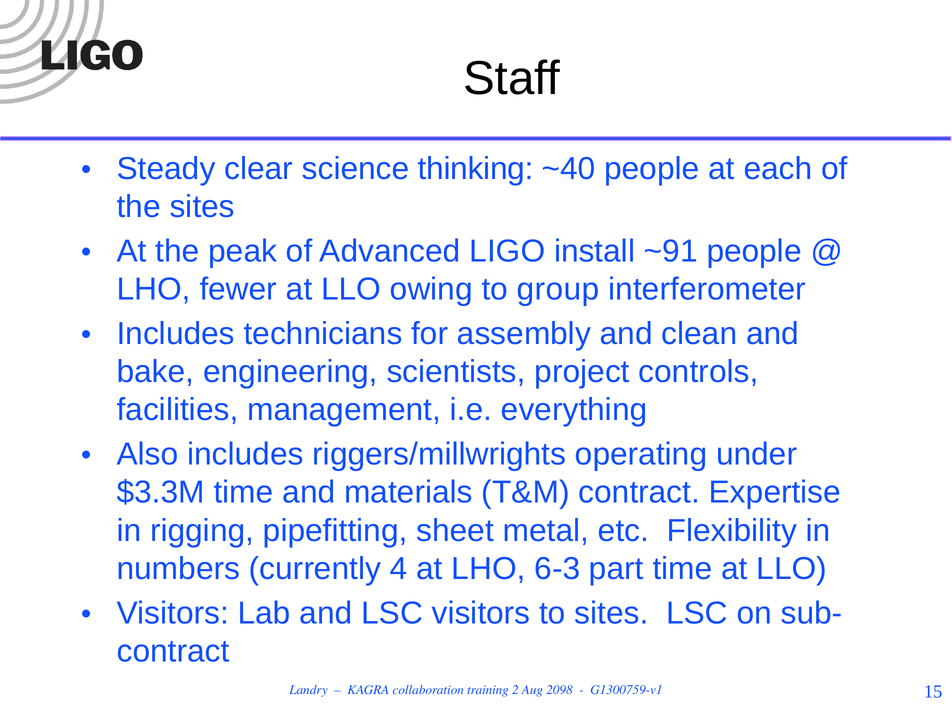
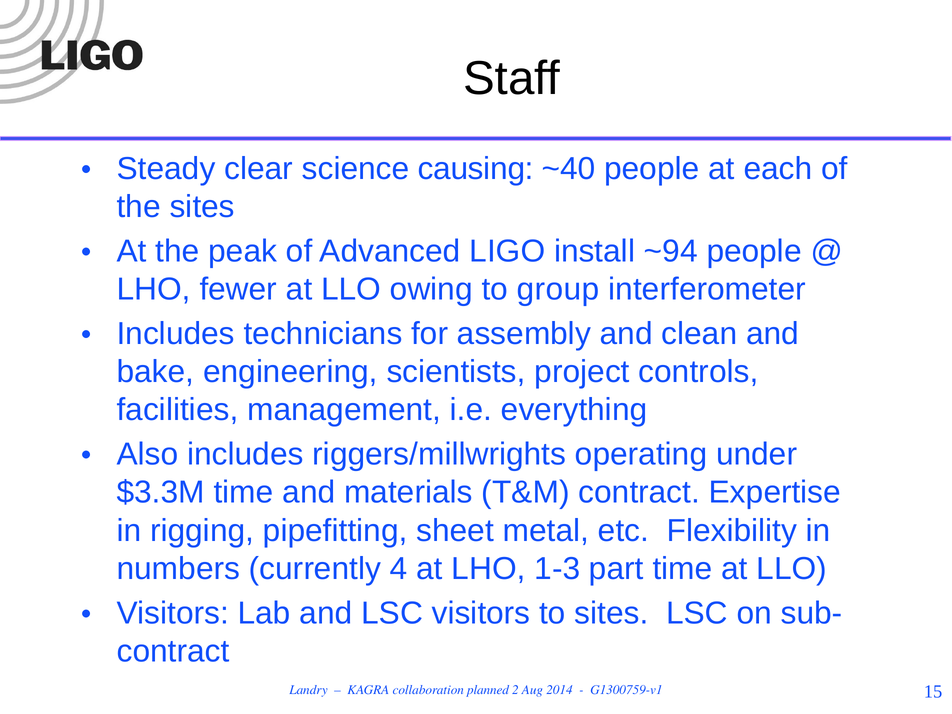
thinking: thinking -> causing (476, 169)
~91: ~91 -> ~94 (671, 251)
6-3: 6-3 -> 1-3 (557, 569)
training: training -> planned (488, 690)
2098: 2098 -> 2014 (559, 690)
